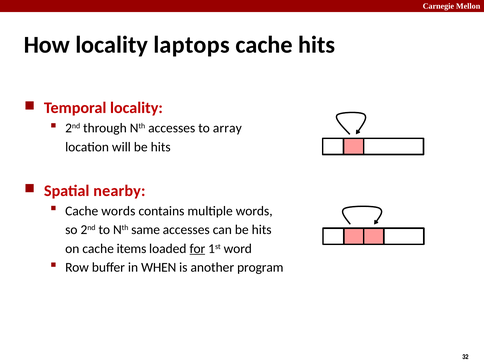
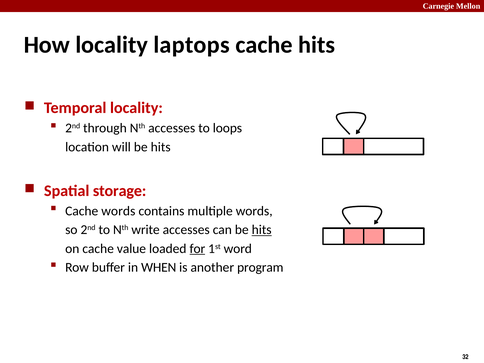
array: array -> loops (227, 128)
nearby: nearby -> storage (120, 191)
same: same -> write (146, 230)
hits underline: none -> present (262, 230)
items: items -> value (131, 249)
